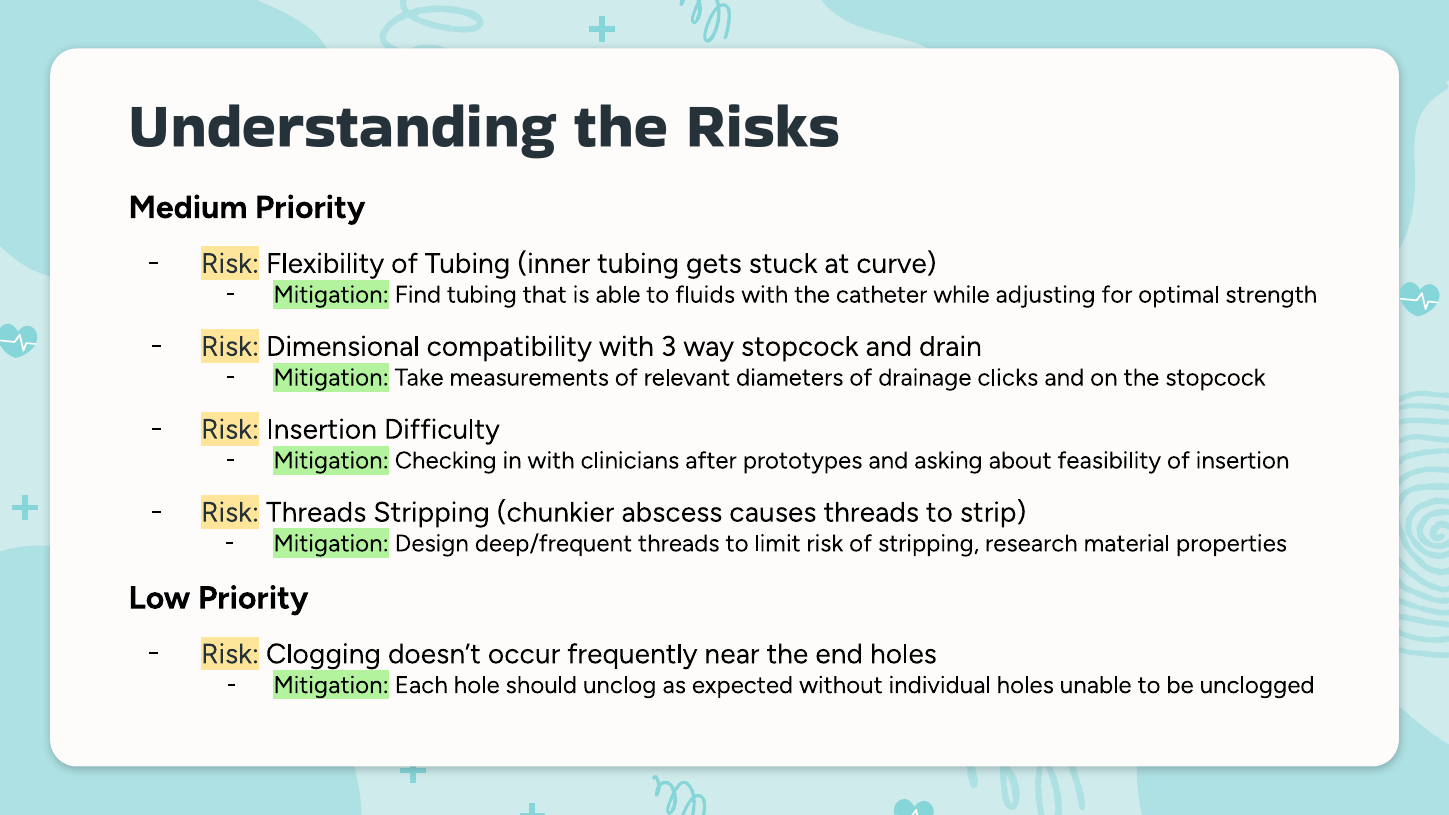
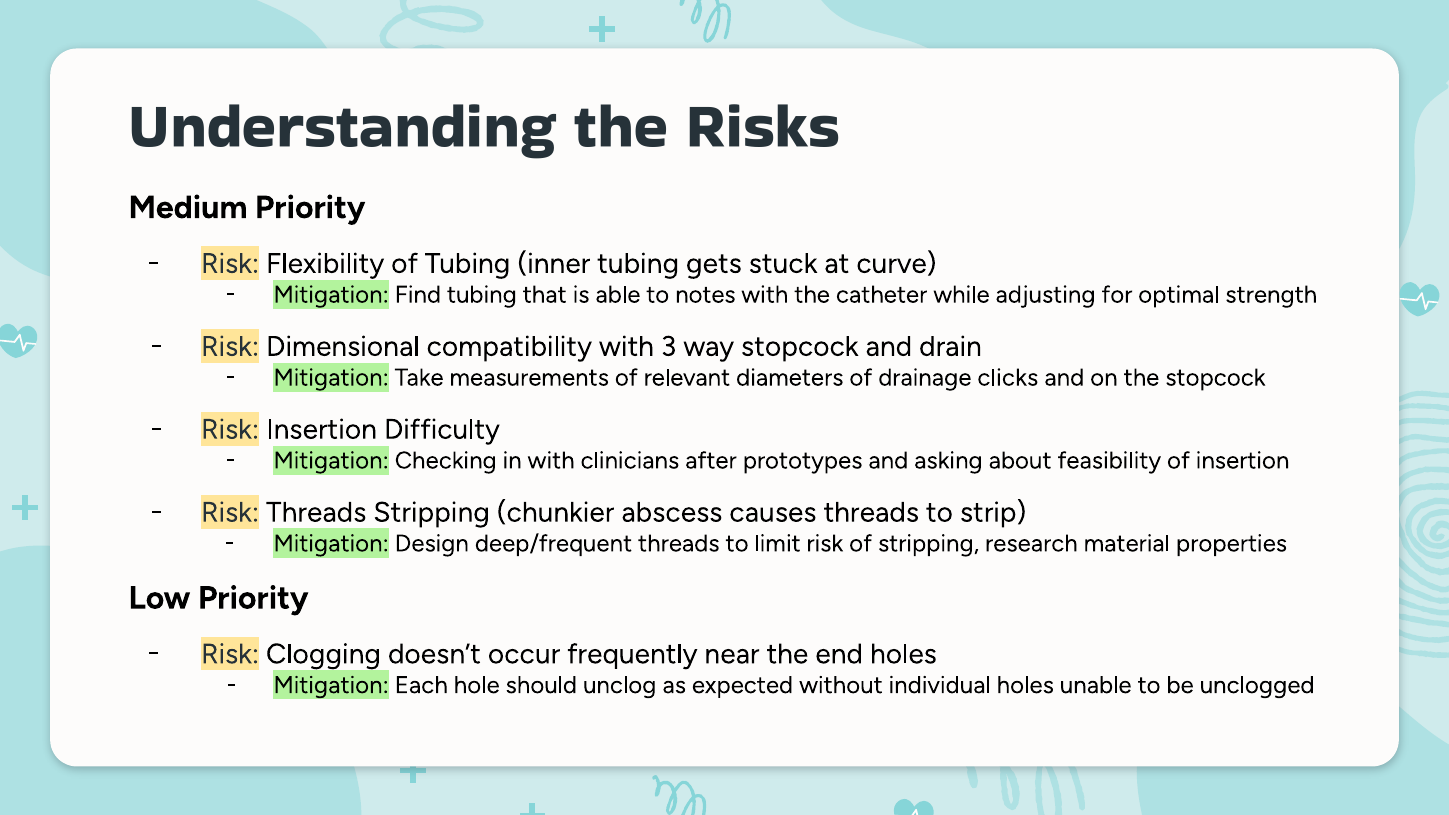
fluids: fluids -> notes (705, 295)
